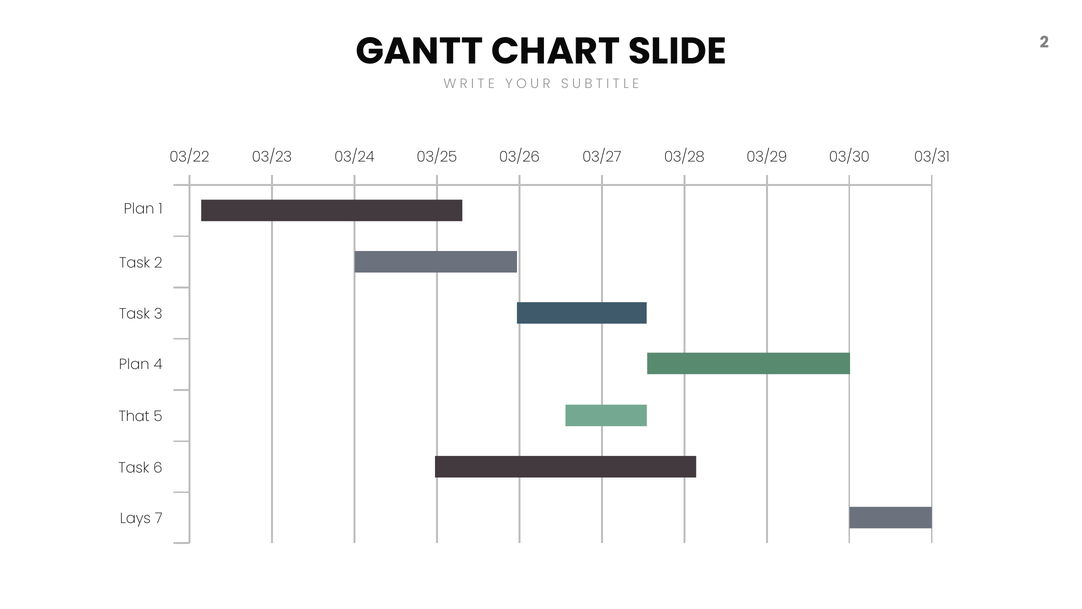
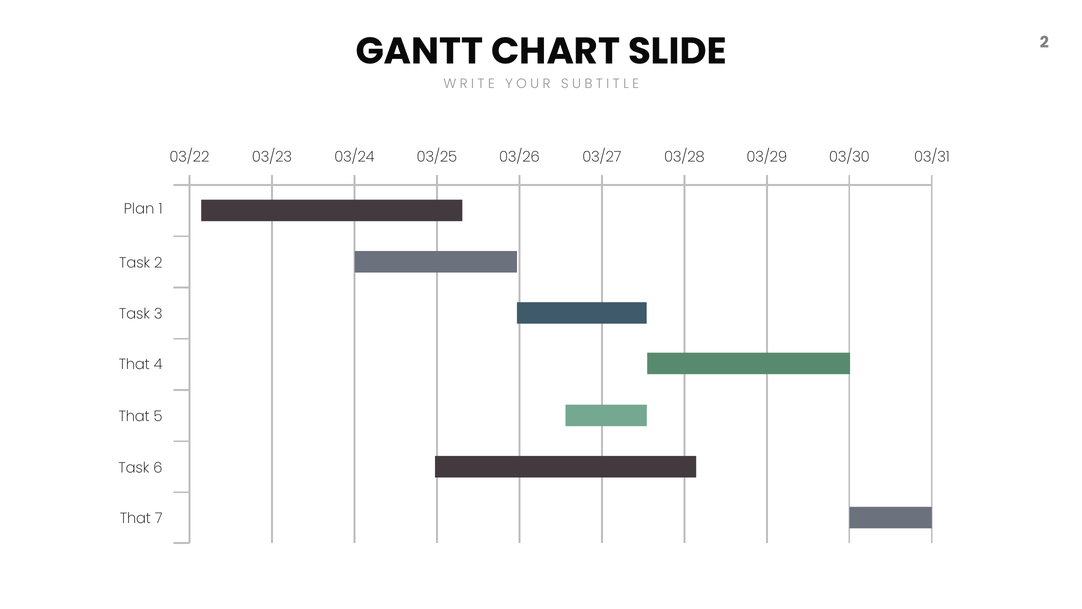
Plan: Plan -> That (134, 364)
Lays: Lays -> That (135, 518)
